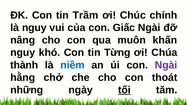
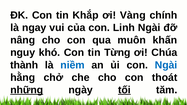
Trầm: Trầm -> Khắp (86, 15)
Chúc: Chúc -> Vàng (133, 15)
là nguy: nguy -> ngay (34, 28)
Giấc: Giấc -> Linh (124, 28)
Ngài colour: purple -> blue (166, 65)
những underline: none -> present (27, 90)
